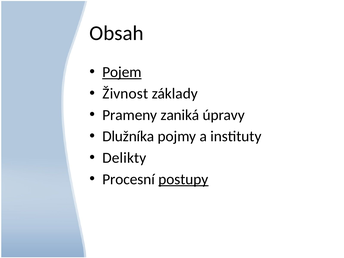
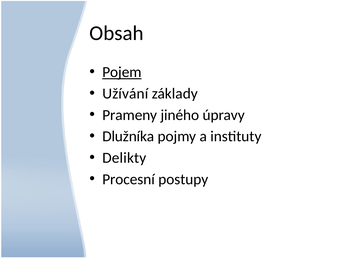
Živnost: Živnost -> Užívání (125, 94)
zaniká: zaniká -> jiného (180, 115)
postupy underline: present -> none (183, 179)
